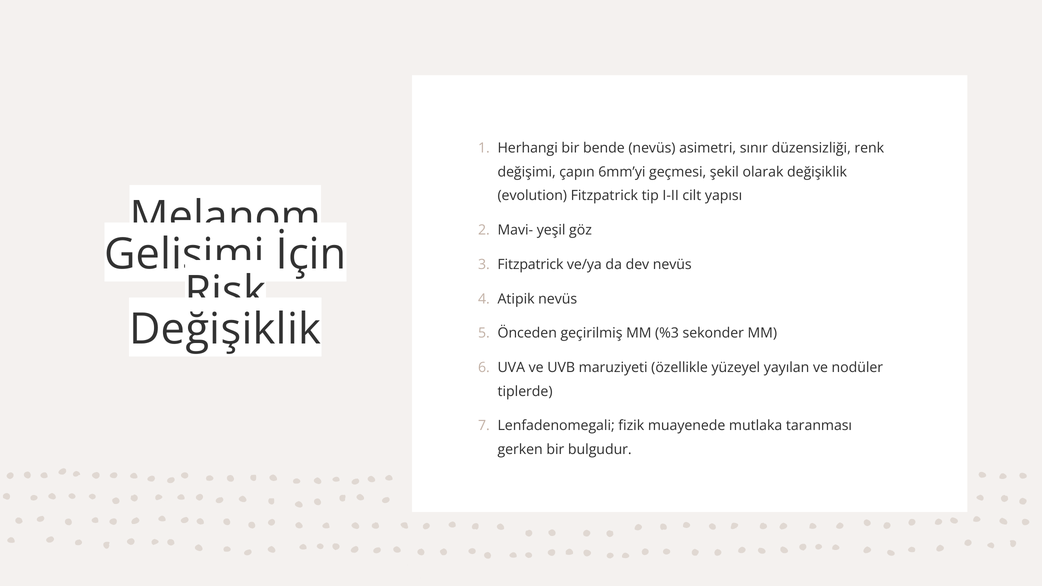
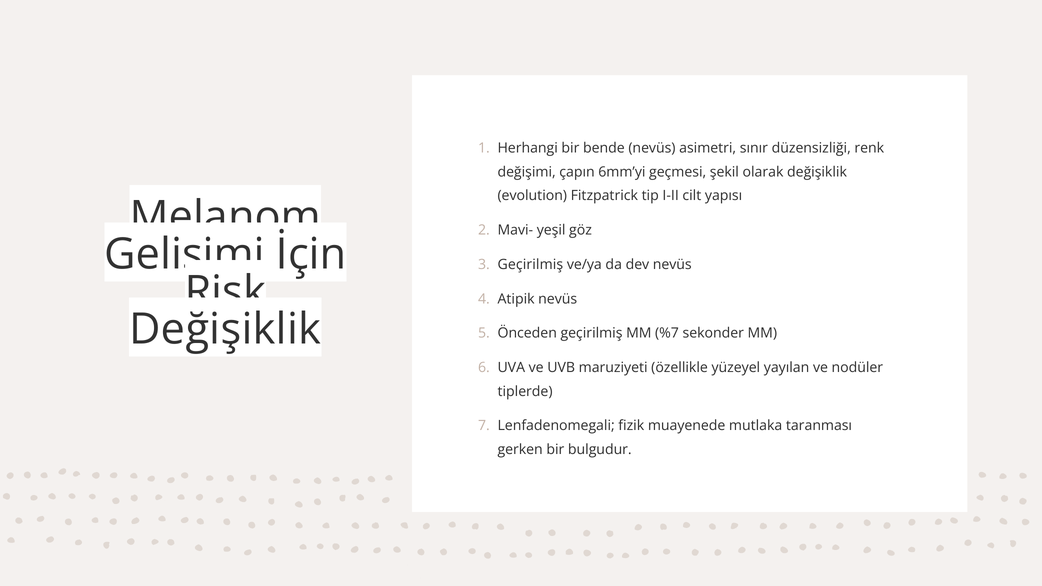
Fitzpatrick: Fitzpatrick -> Geçirilmiş (530, 264)
%3: %3 -> %7 (667, 333)
